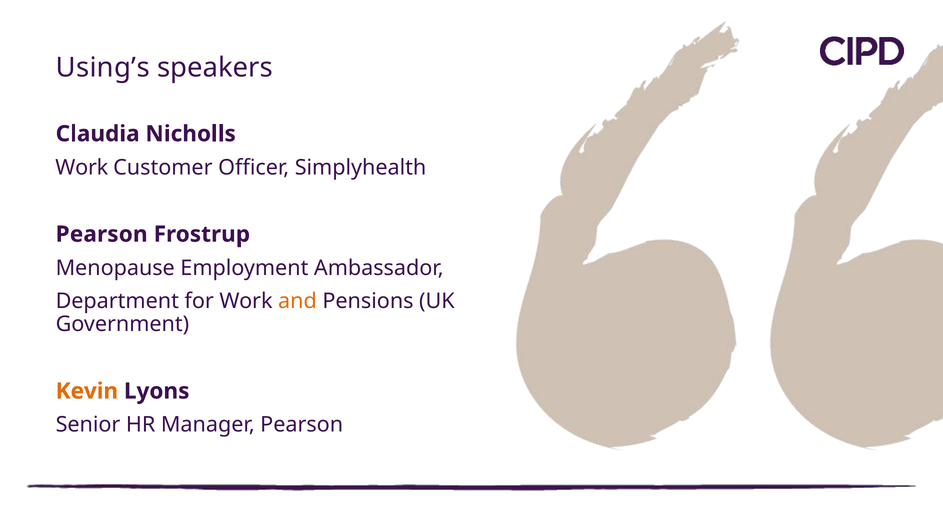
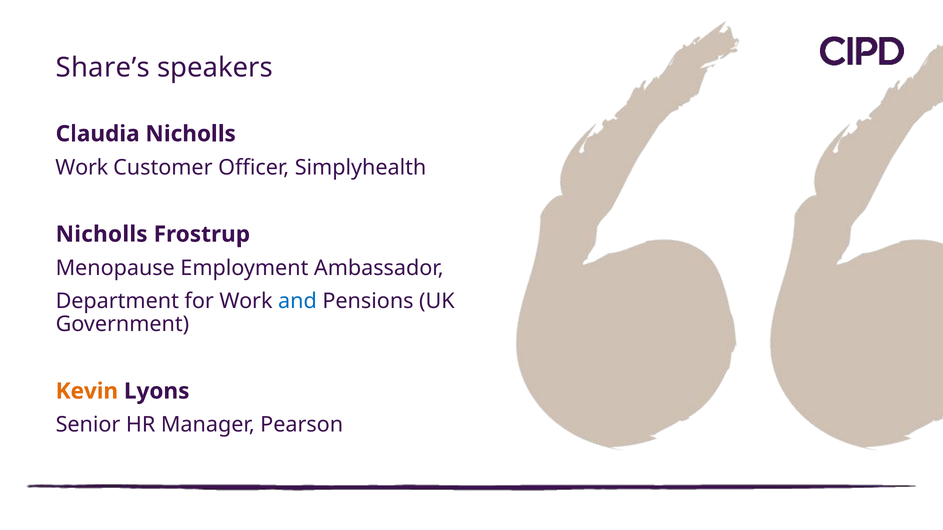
Using’s: Using’s -> Share’s (103, 68)
Pearson: Pearson -> Nicholls (102, 234)
and colour: orange -> blue (297, 301)
